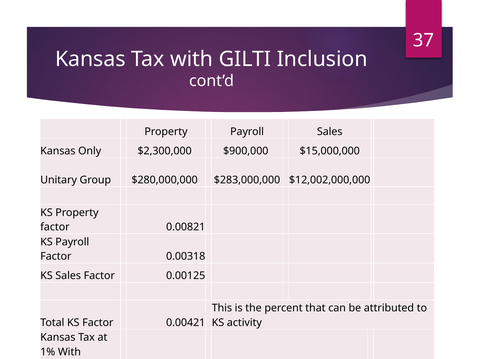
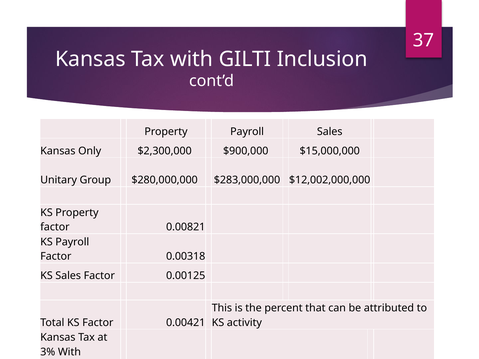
1%: 1% -> 3% (48, 352)
